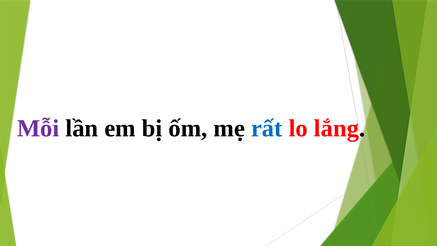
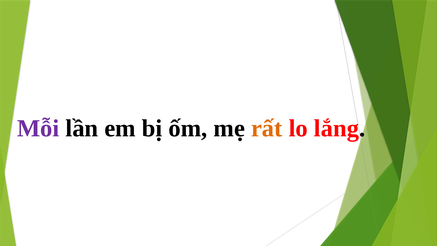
rất colour: blue -> orange (267, 128)
